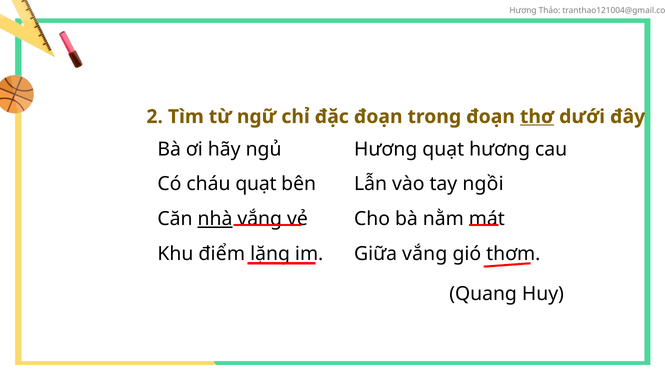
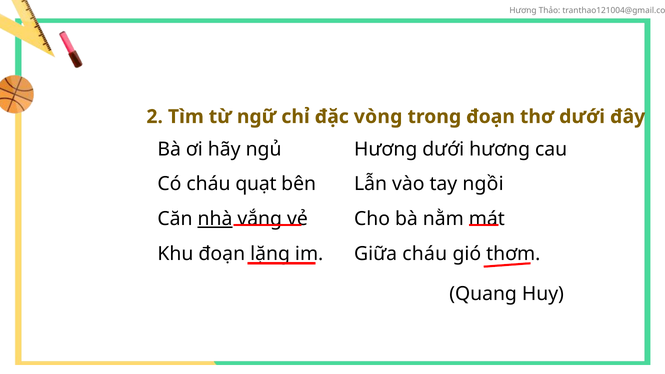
đặc đoạn: đoạn -> vòng (378, 117)
thơ underline: present -> none (537, 117)
Hương quạt: quạt -> dưới (443, 149)
Khu điểm: điểm -> đoạn (222, 254)
Giữa vắng: vắng -> cháu (425, 254)
